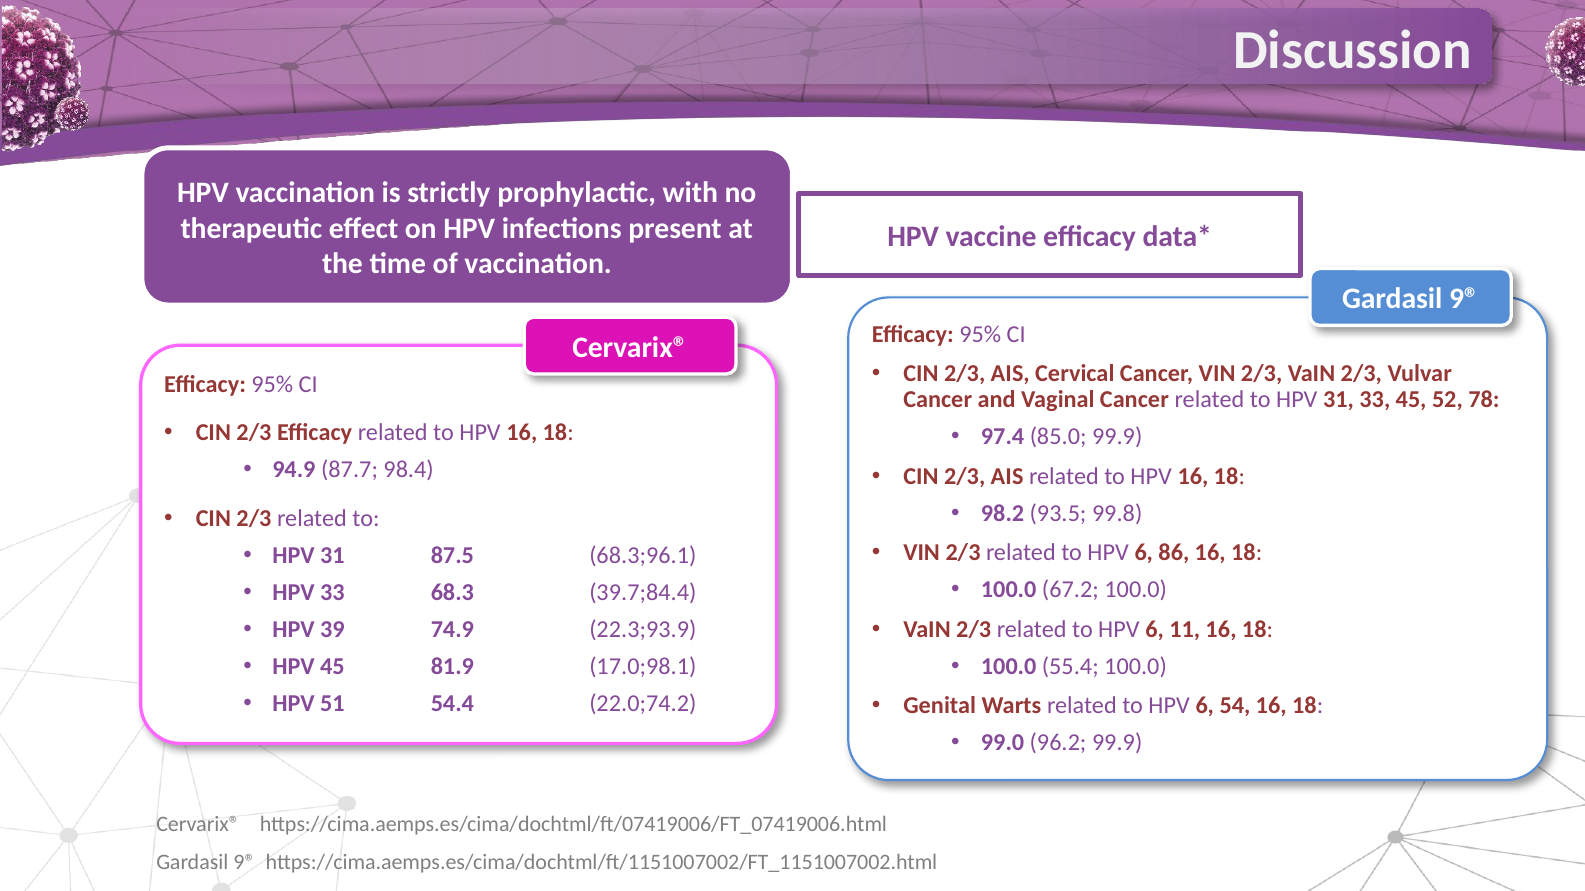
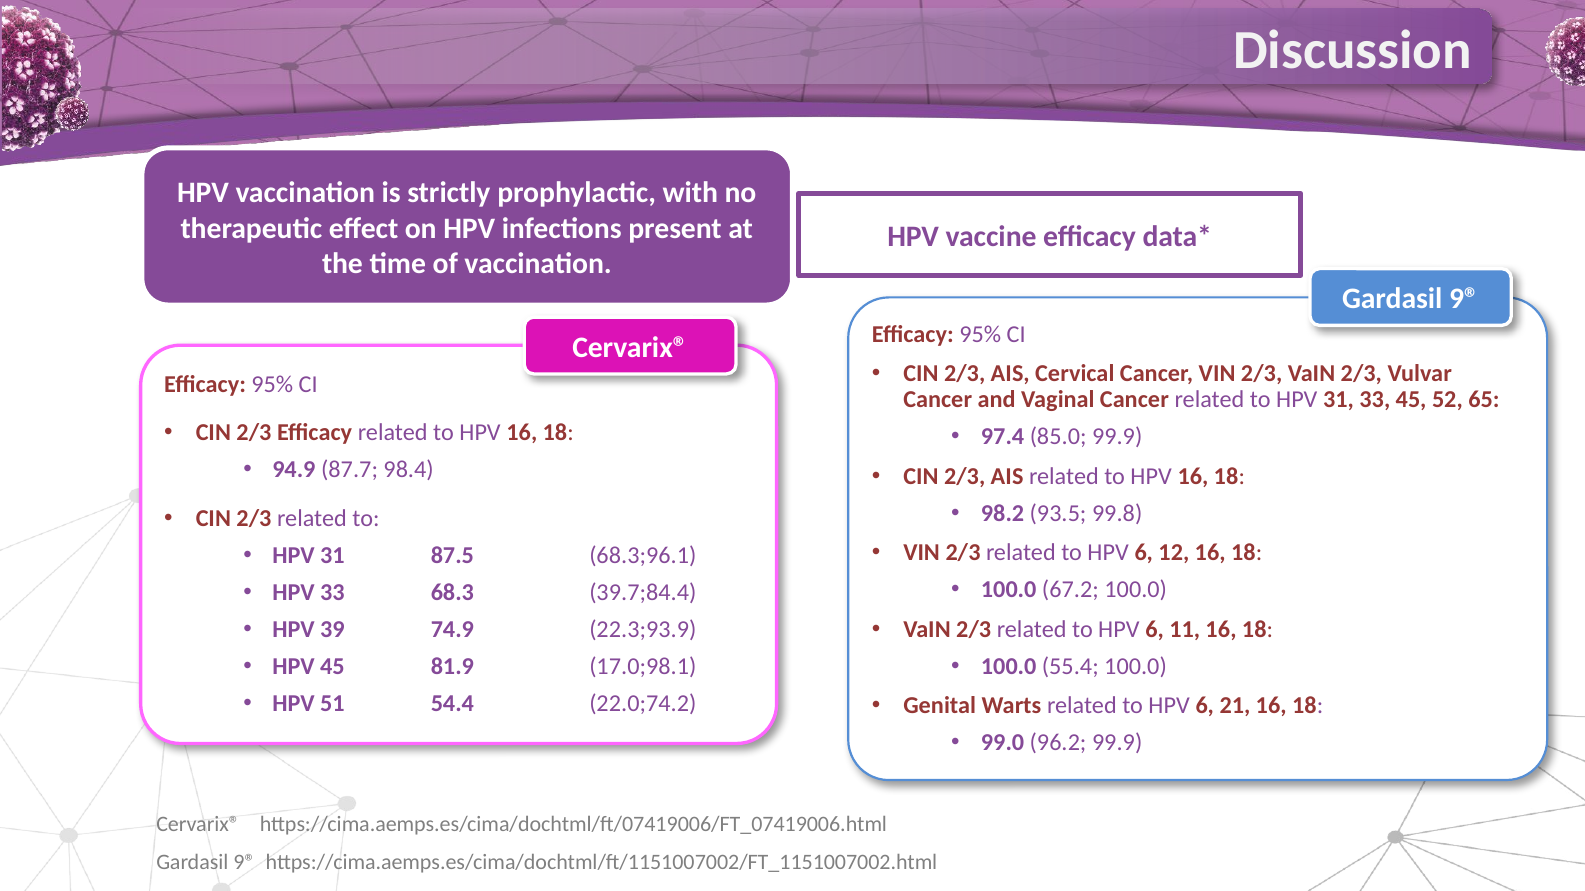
78: 78 -> 65 (1484, 400)
86: 86 -> 12 (1174, 553)
54: 54 -> 21 (1235, 706)
